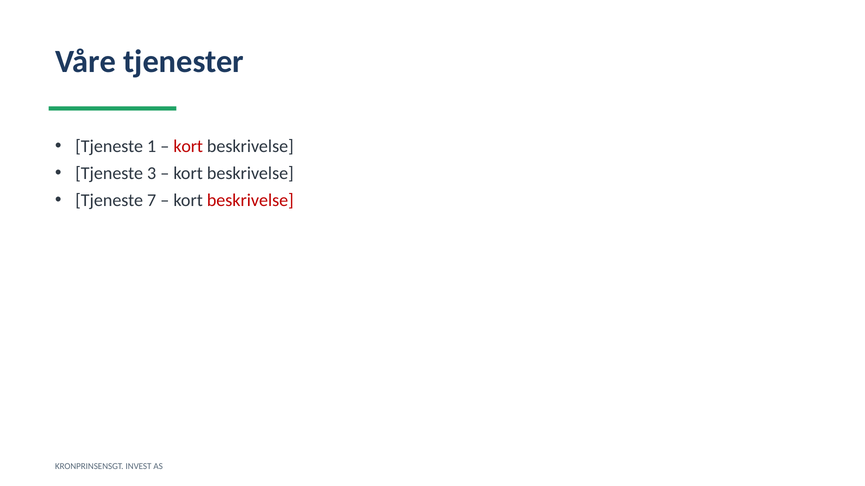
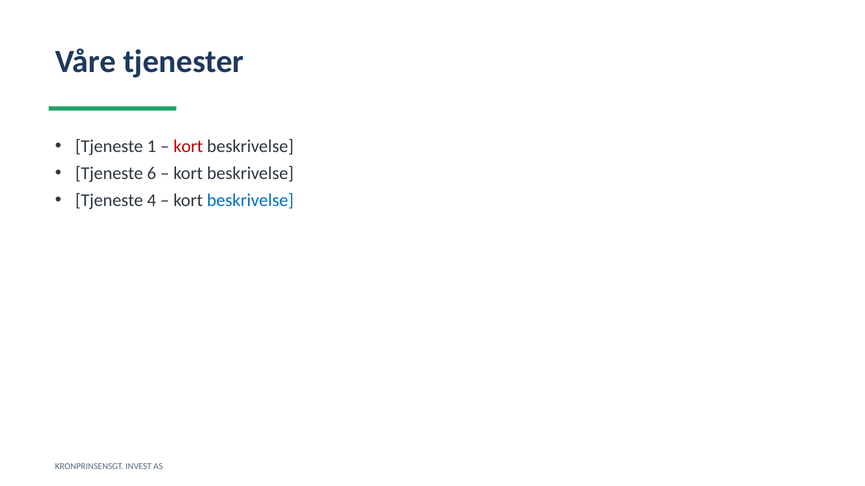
3: 3 -> 6 (152, 174)
7: 7 -> 4 (152, 201)
beskrivelse colour: red -> blue (250, 201)
